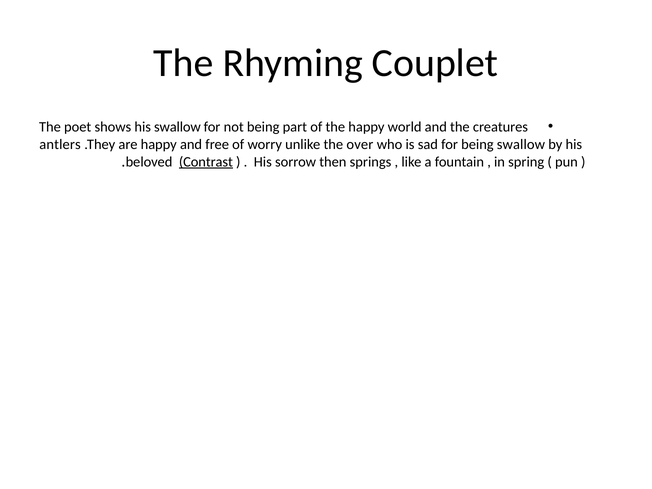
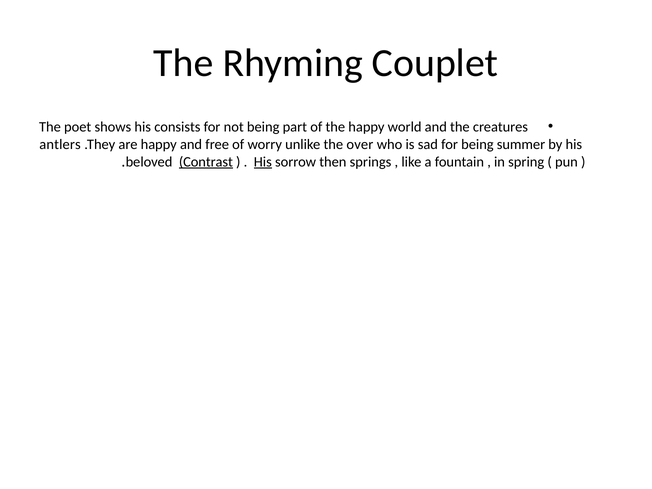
his swallow: swallow -> consists (177, 127)
being swallow: swallow -> summer (521, 144)
His underline: none -> present (263, 162)
